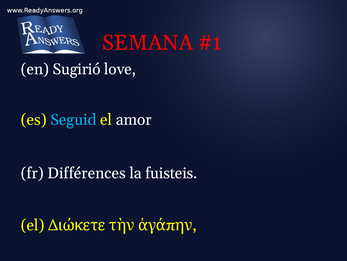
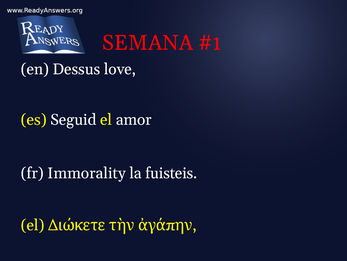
Sugirió: Sugirió -> Dessus (77, 69)
Seguid colour: light blue -> white (73, 119)
Différences: Différences -> Immorality (87, 173)
